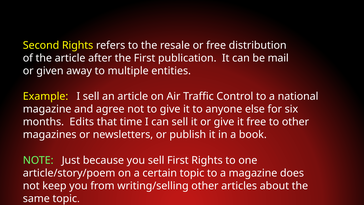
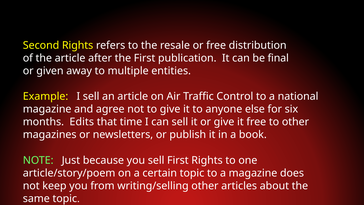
mail: mail -> final (278, 58)
